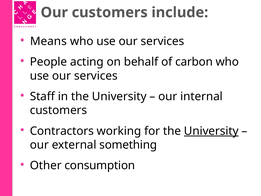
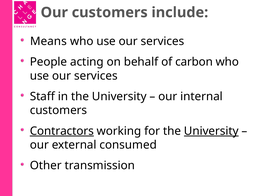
Contractors underline: none -> present (62, 131)
something: something -> consumed (128, 145)
consumption: consumption -> transmission (100, 165)
